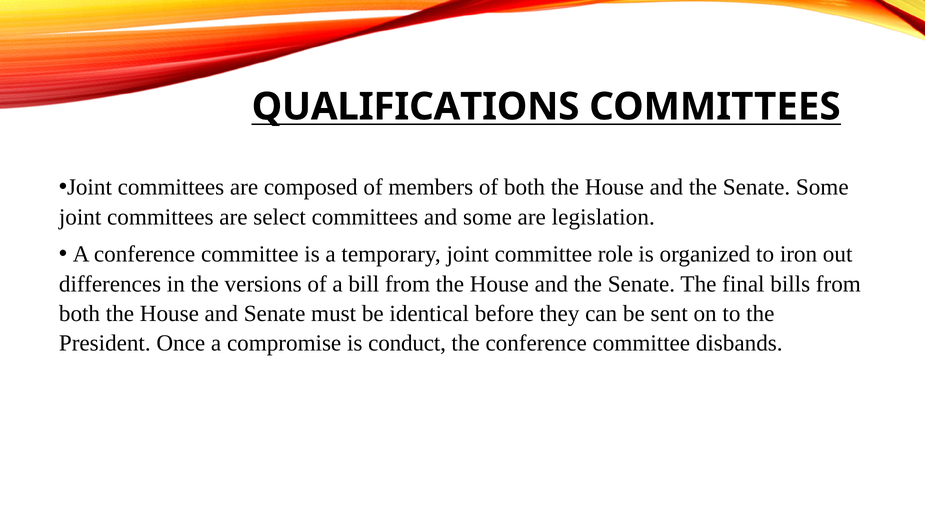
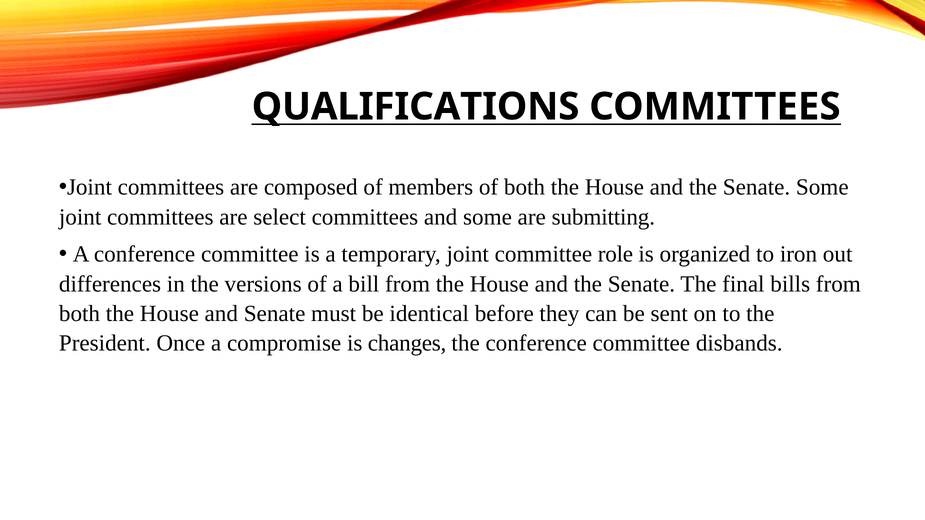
legislation: legislation -> submitting (603, 217)
conduct: conduct -> changes (407, 344)
